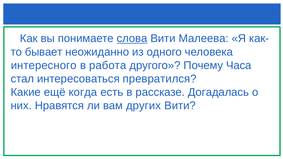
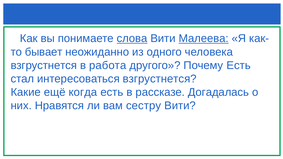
Малеева underline: none -> present (204, 39)
интересного: интересного -> взгрустнется (44, 65)
Почему Часа: Часа -> Есть (239, 65)
интересоваться превратился: превратился -> взгрустнется (160, 79)
других: других -> сестру (144, 106)
